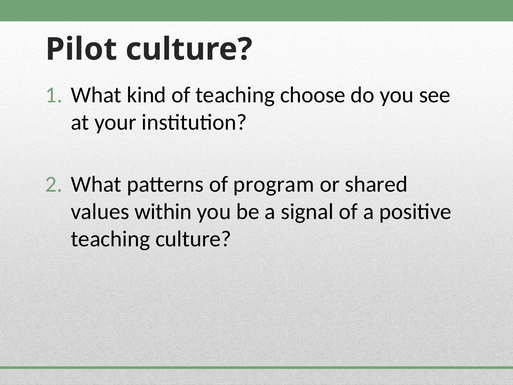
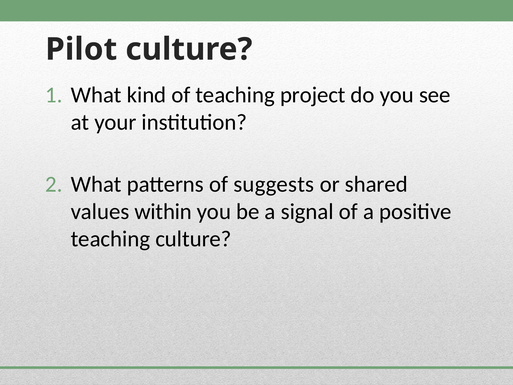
choose: choose -> project (313, 95)
program: program -> suggests (274, 184)
